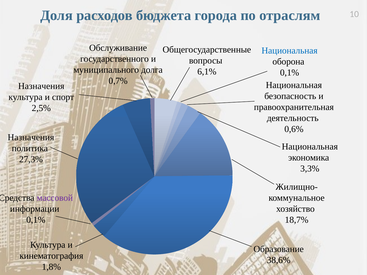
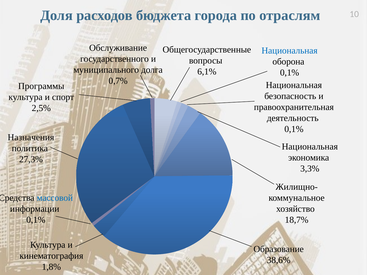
Назначения: Назначения -> Программы (41, 86)
0,6%: 0,6% -> 0,1% (294, 129)
массовой colour: purple -> blue (55, 198)
